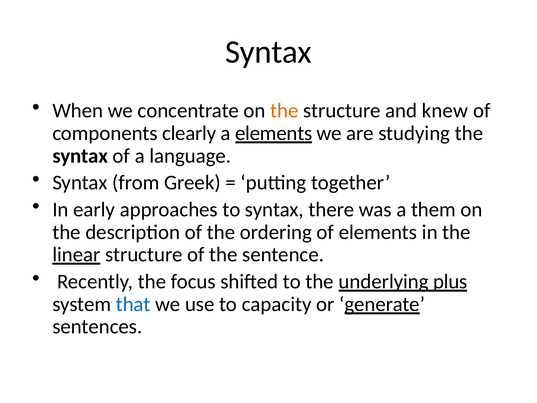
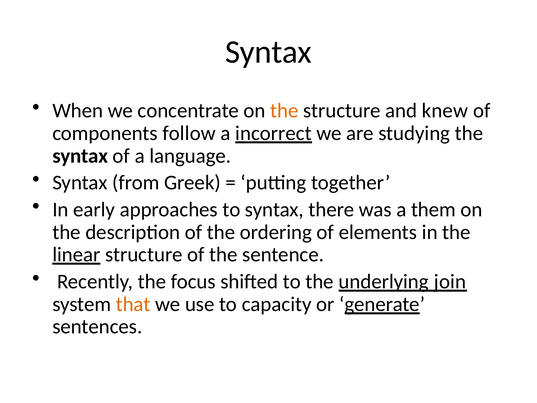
clearly: clearly -> follow (189, 133)
a elements: elements -> incorrect (274, 133)
plus: plus -> join (450, 281)
that colour: blue -> orange (133, 304)
